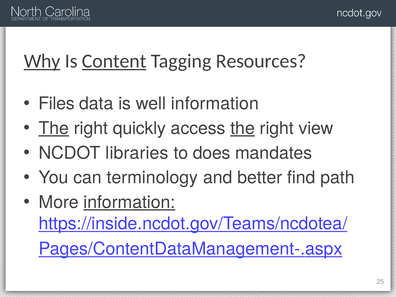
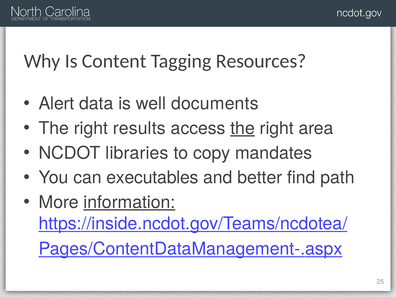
Why underline: present -> none (42, 61)
Content underline: present -> none (114, 61)
Files: Files -> Alert (56, 104)
well information: information -> documents (215, 104)
The underline: present -> none (54, 128)
quickly: quickly -> results (139, 128)
view: view -> area (316, 128)
does: does -> copy (212, 153)
terminology: terminology -> executables (152, 178)
